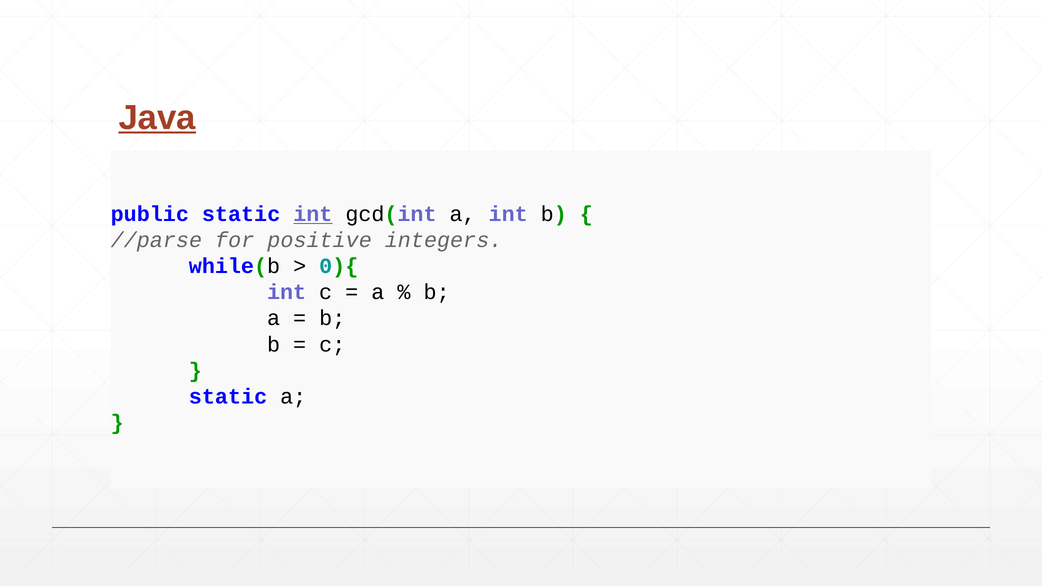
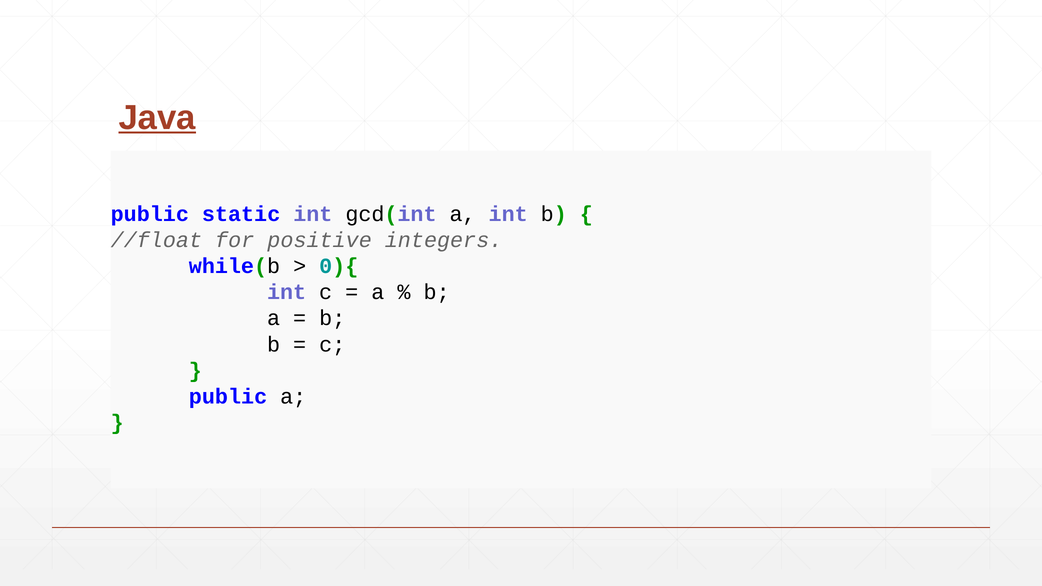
int underline: present -> none (313, 214)
//parse: //parse -> //float (156, 240)
static: static -> public (228, 397)
